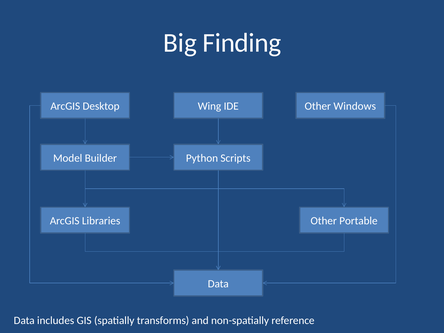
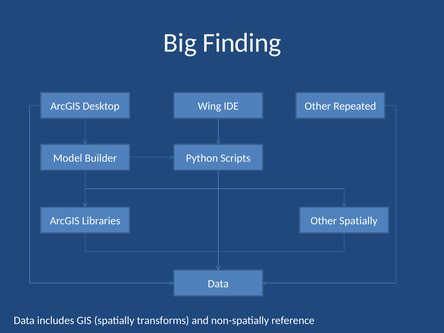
Windows: Windows -> Repeated (355, 106)
Other Portable: Portable -> Spatially (358, 221)
